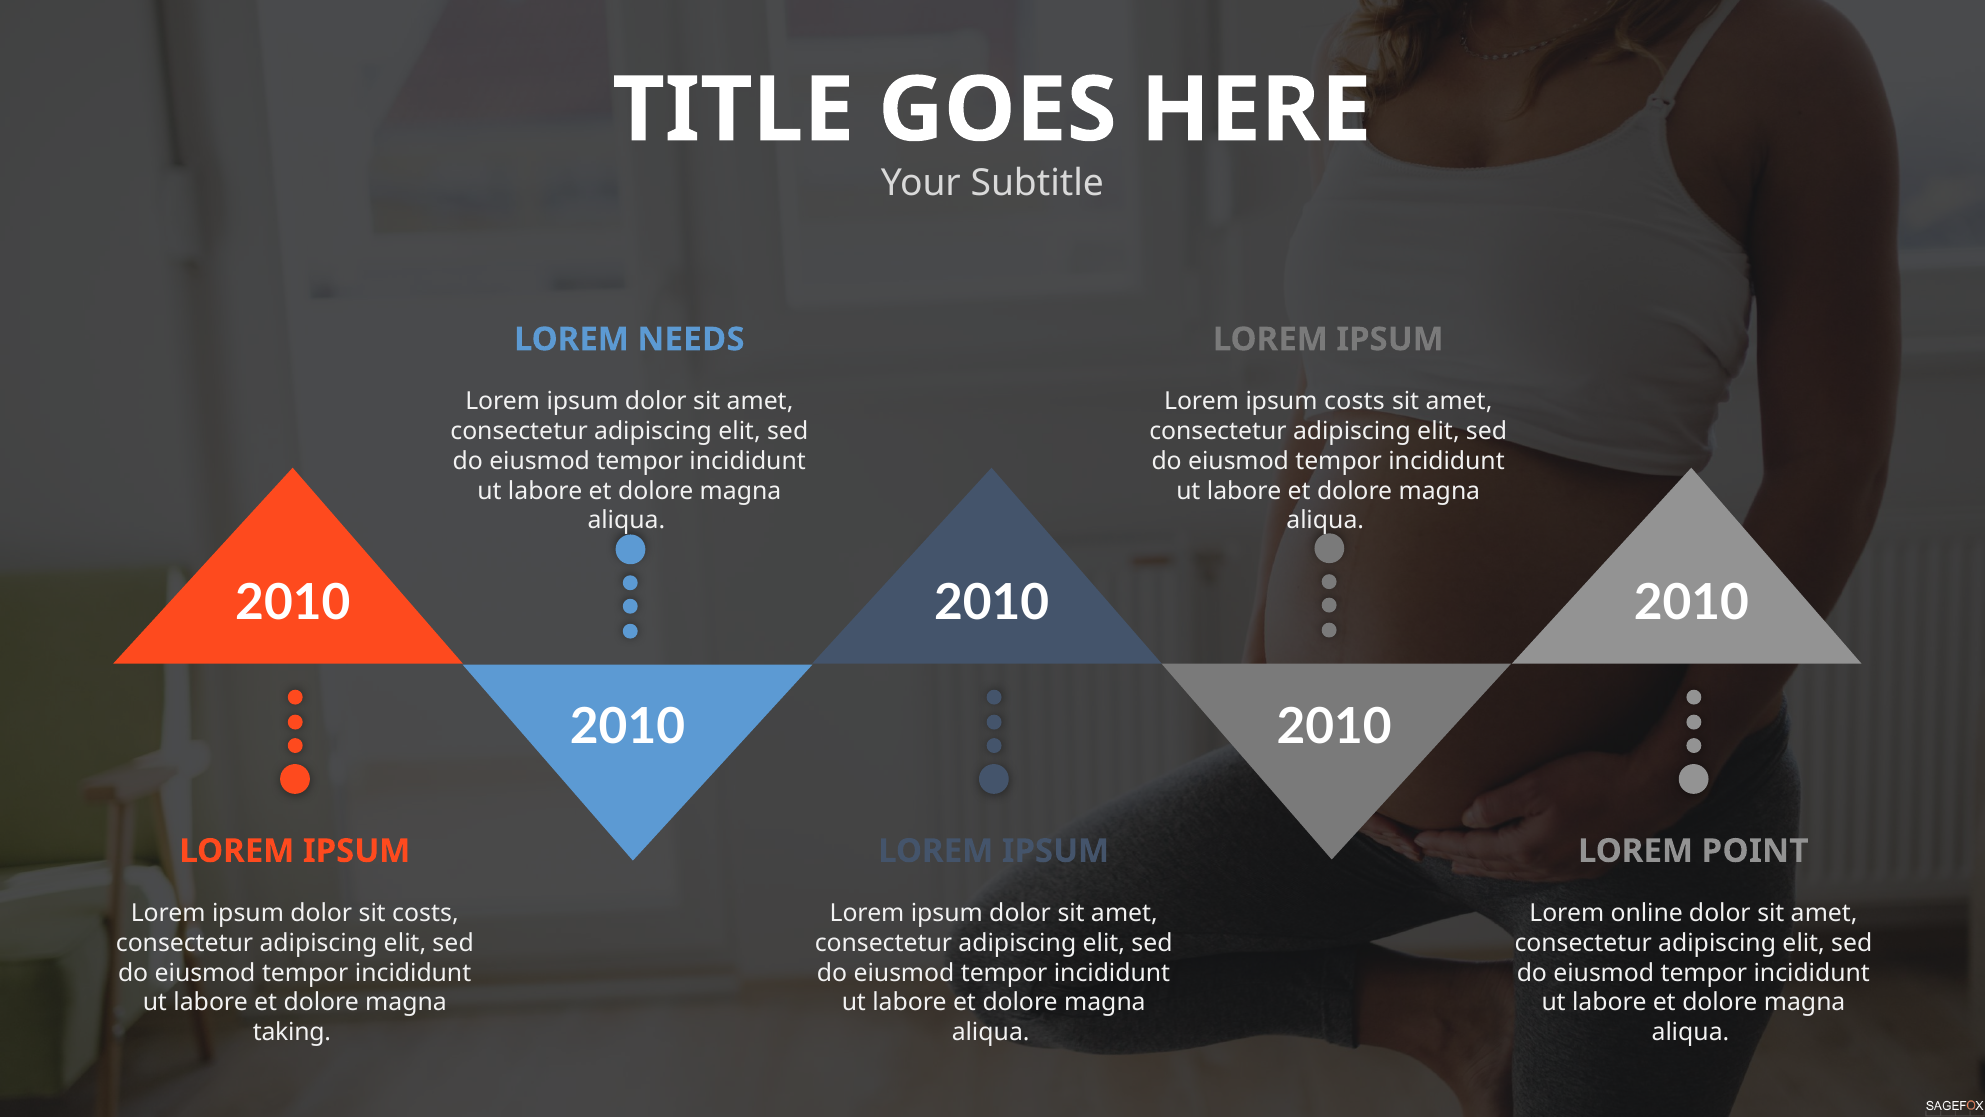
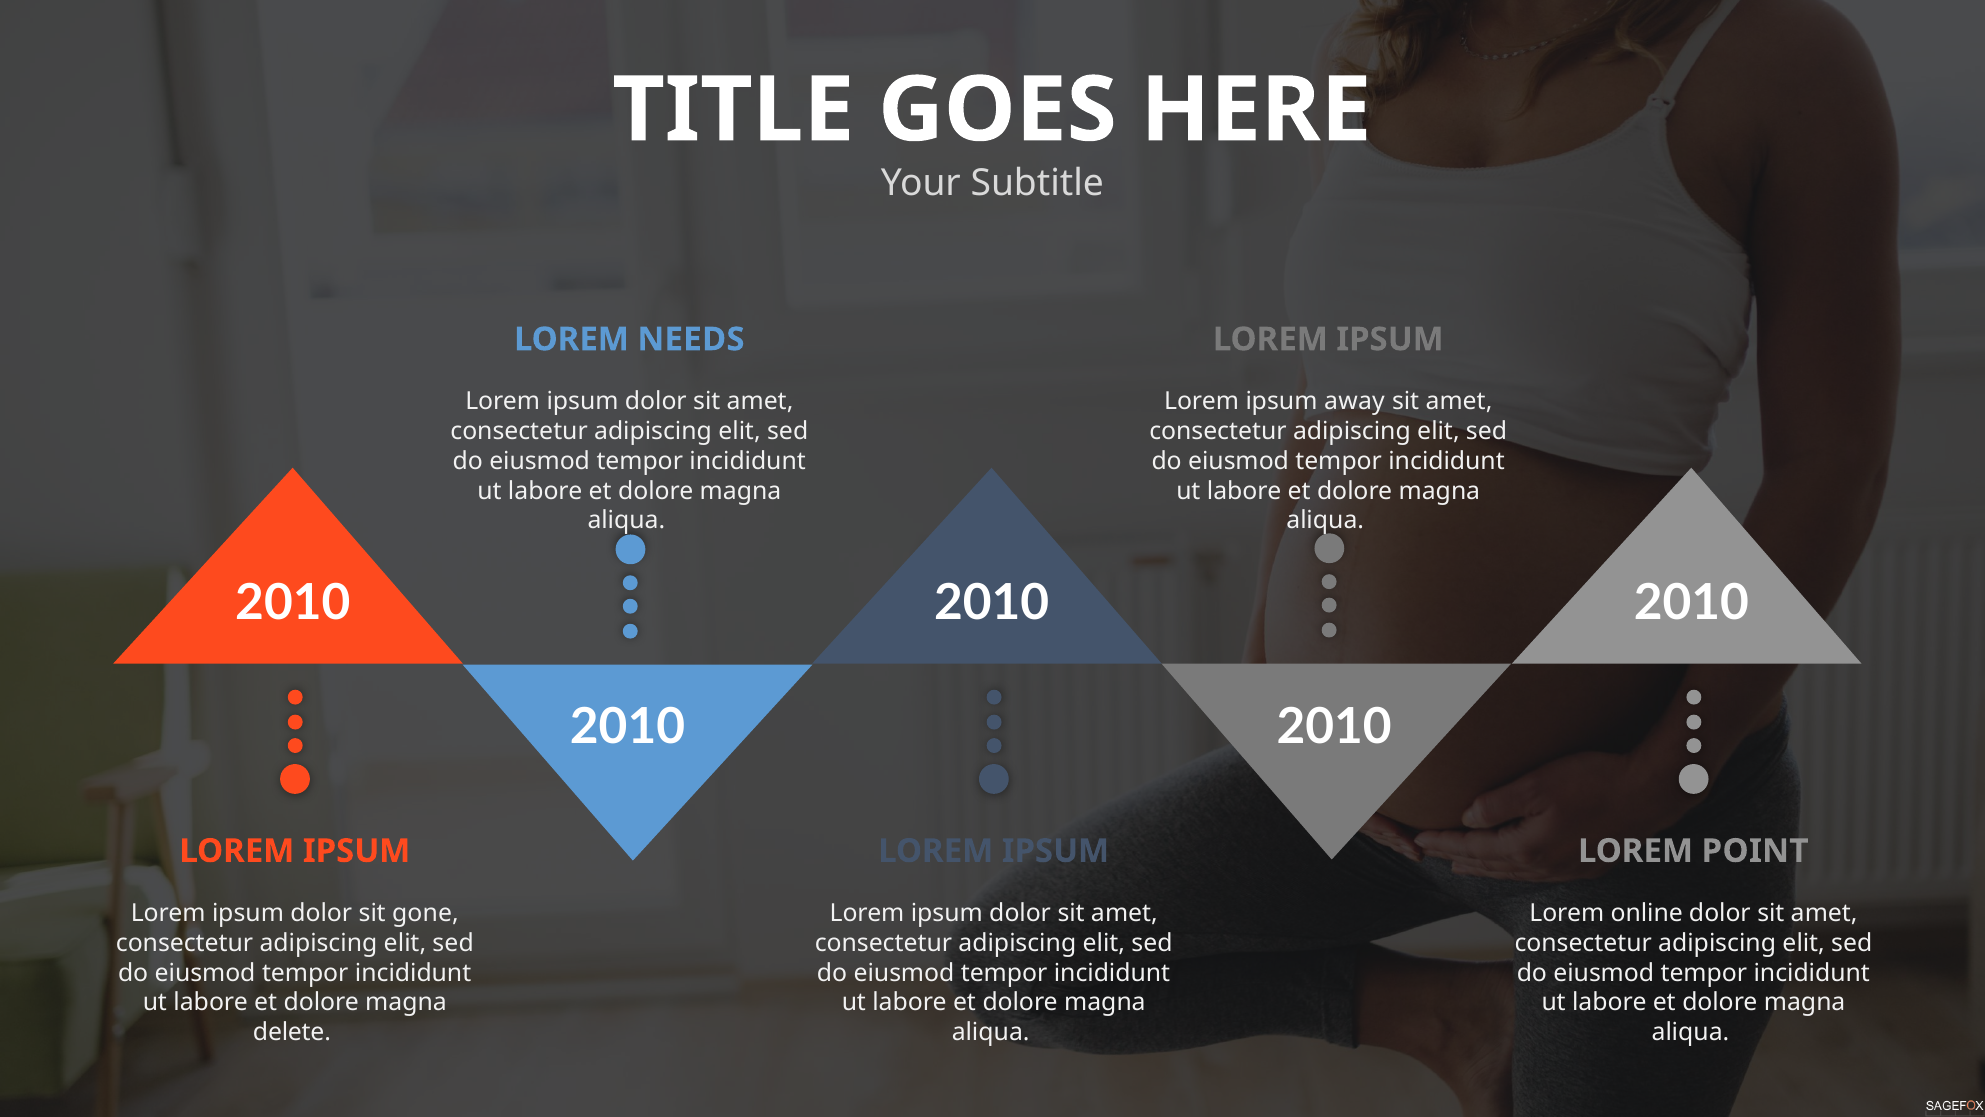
ipsum costs: costs -> away (1354, 401)
sit costs: costs -> gone (425, 913)
taking: taking -> delete (292, 1032)
